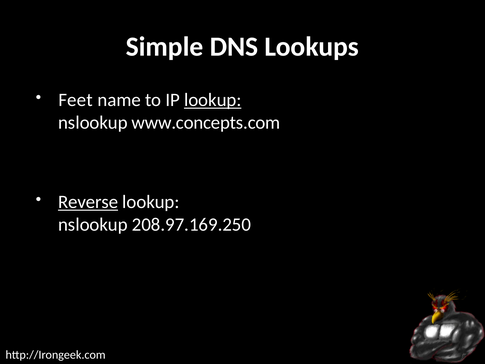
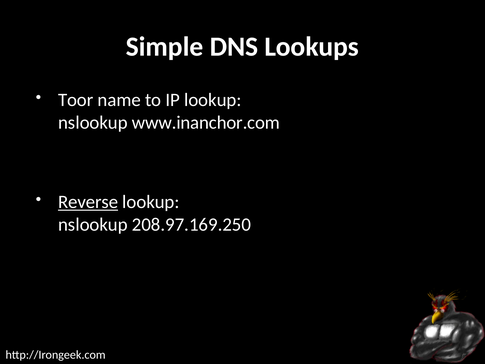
Feet: Feet -> Toor (76, 100)
lookup underline: present -> none (213, 100)
www.concepts.com: www.concepts.com -> www.inanchor.com (206, 123)
